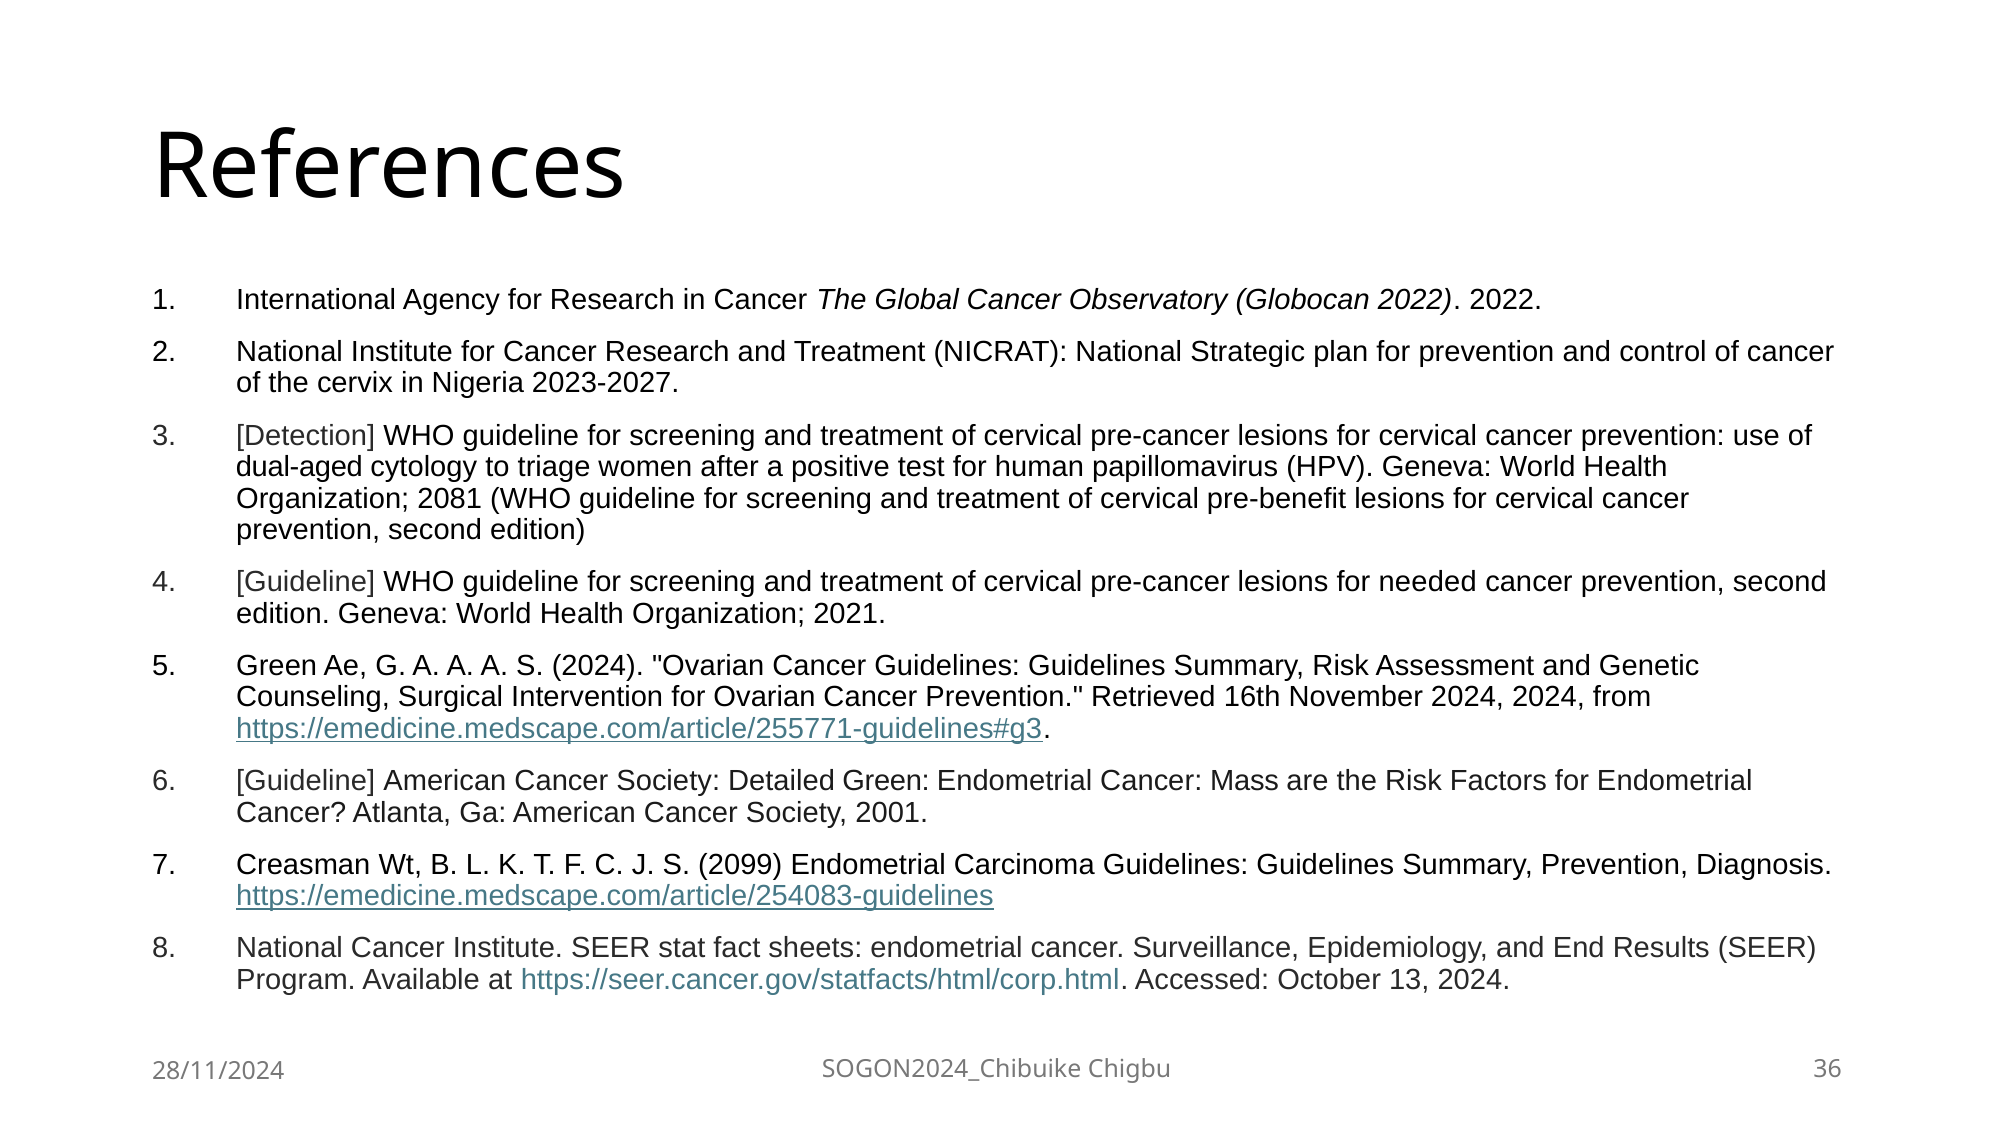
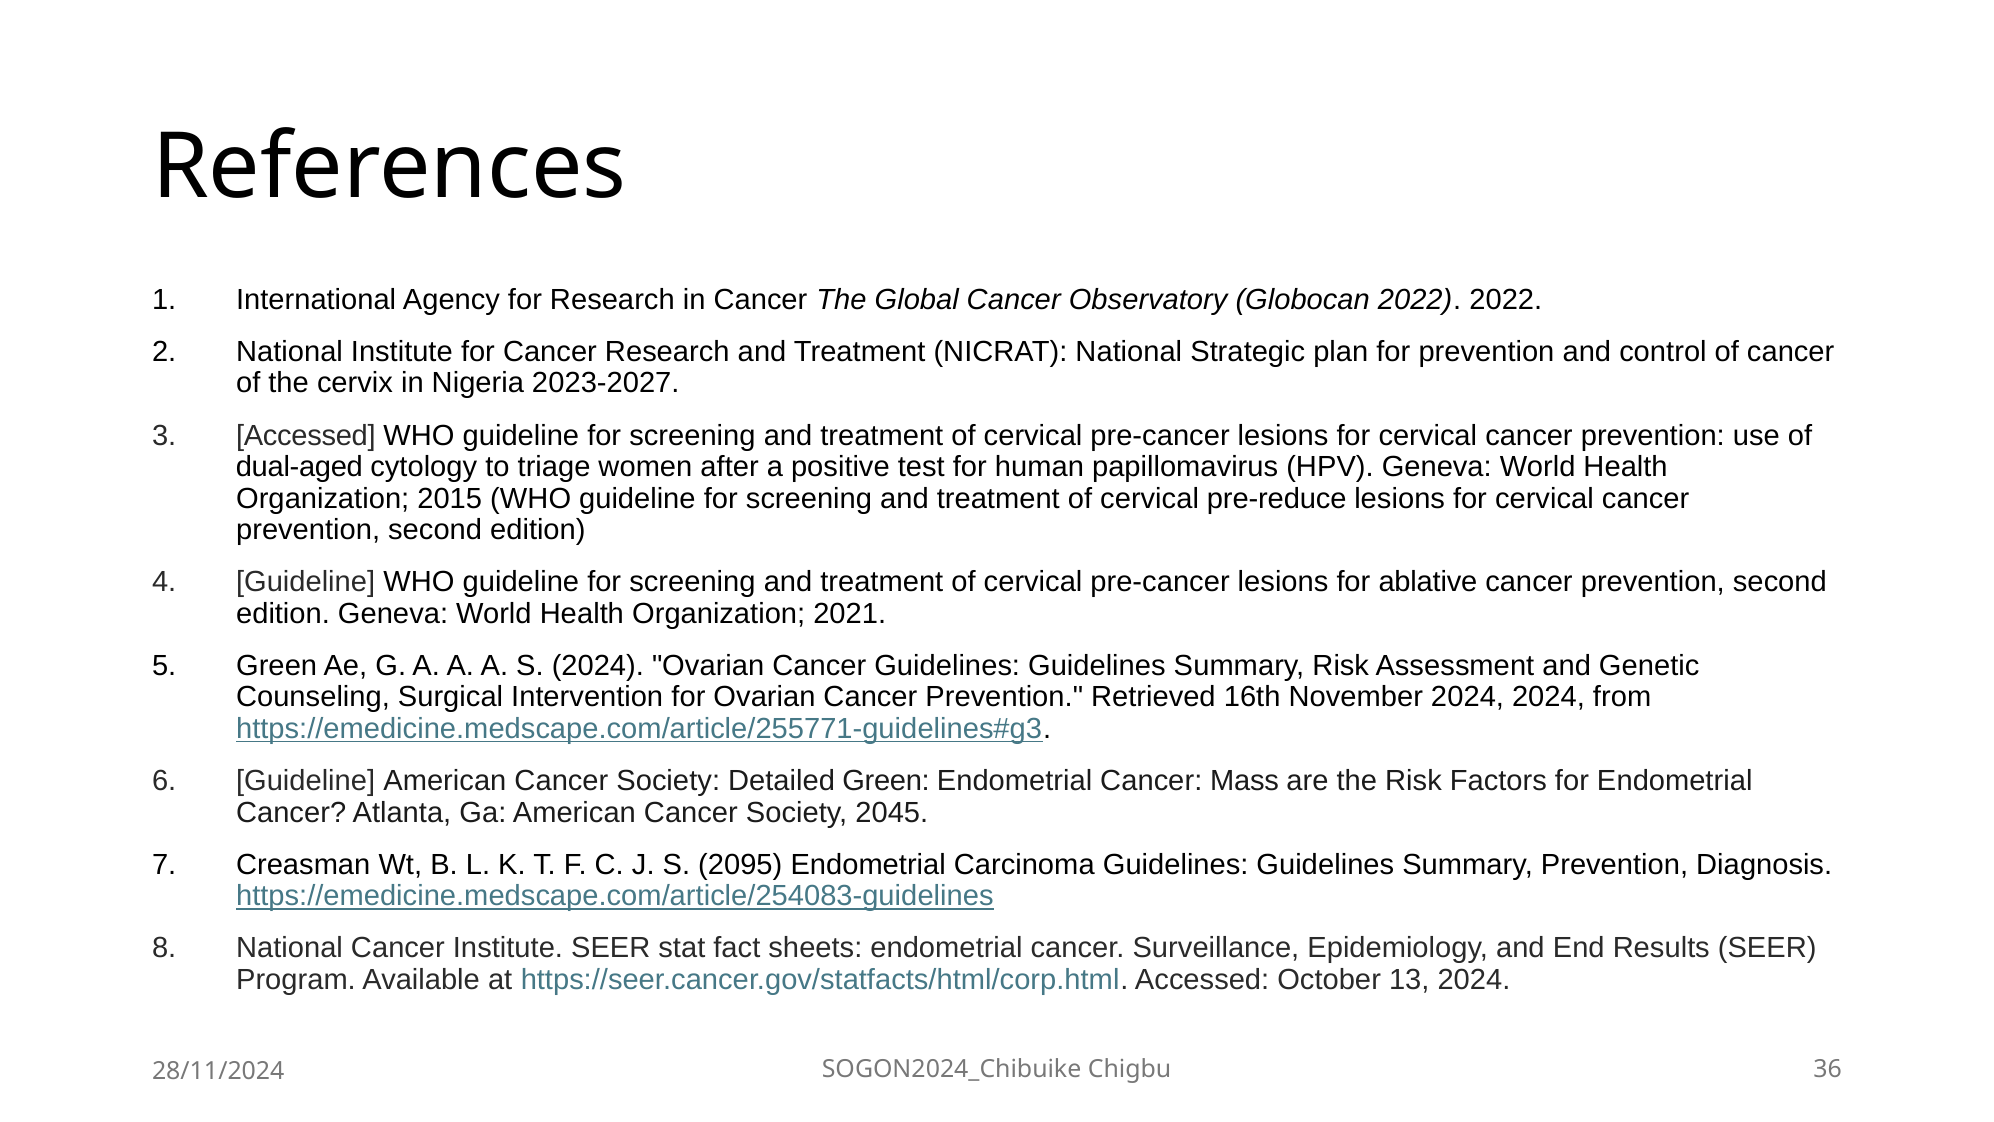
Detection: Detection -> Accessed (306, 435)
2081: 2081 -> 2015 (450, 498)
pre-benefit: pre-benefit -> pre-reduce (1277, 498)
needed: needed -> ablative (1428, 582)
2001: 2001 -> 2045 (892, 812)
2099: 2099 -> 2095 (740, 864)
